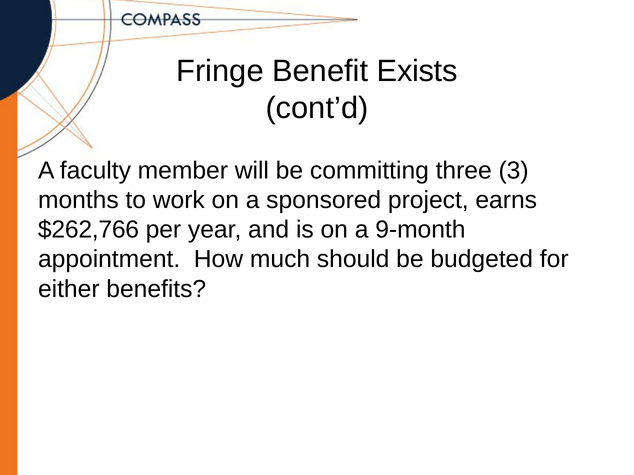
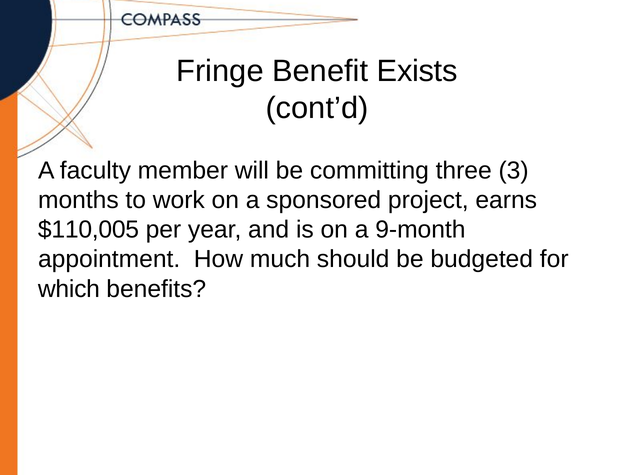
$262,766: $262,766 -> $110,005 (89, 230)
either: either -> which (69, 289)
